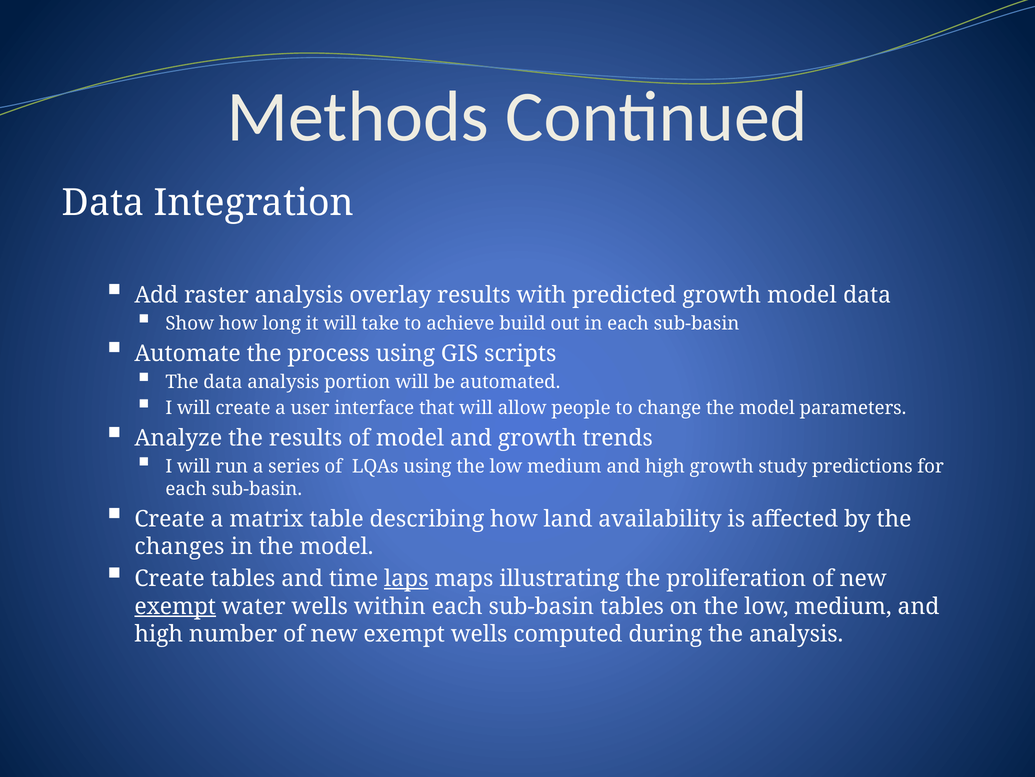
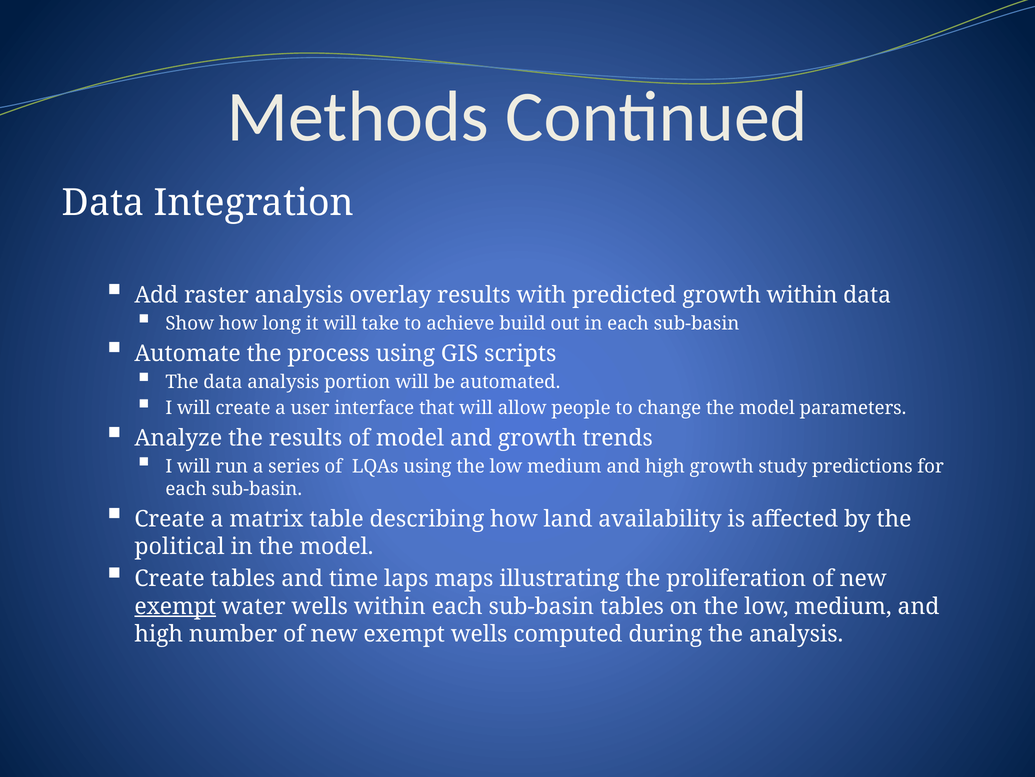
growth model: model -> within (802, 295)
changes: changes -> political (179, 546)
laps underline: present -> none (406, 578)
